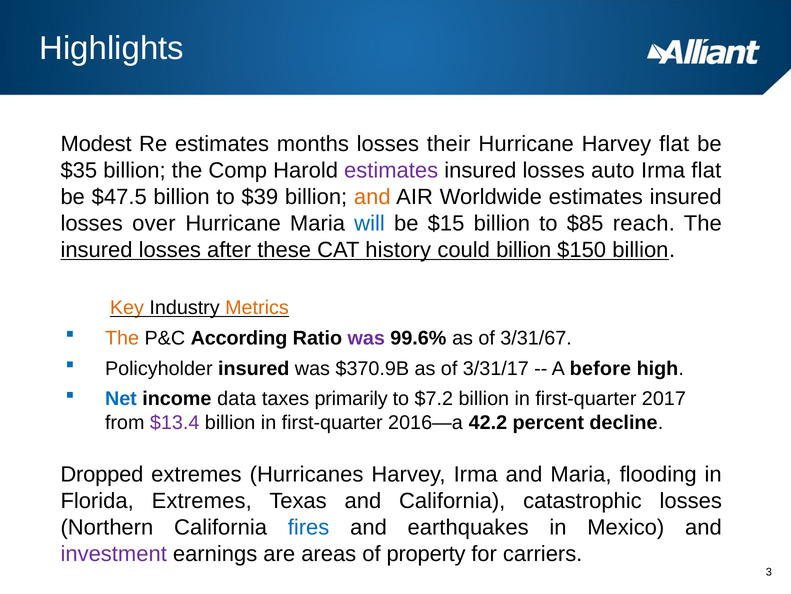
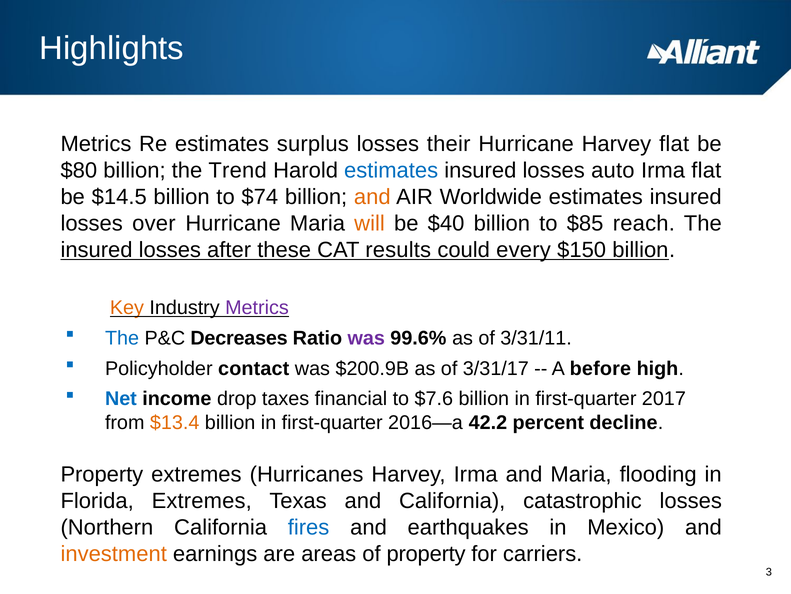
Modest: Modest -> Metrics (96, 144)
months: months -> surplus (313, 144)
$35: $35 -> $80 (79, 170)
Comp: Comp -> Trend (238, 170)
estimates colour: purple -> blue (391, 170)
$47.5: $47.5 -> $14.5 (119, 197)
$39: $39 -> $74 (260, 197)
will colour: blue -> orange (370, 223)
$15: $15 -> $40 (446, 223)
history: history -> results (398, 250)
could billion: billion -> every (524, 250)
Metrics colour: orange -> purple (257, 307)
The colour: orange -> blue (122, 338)
According: According -> Decreases (239, 338)
3/31/67: 3/31/67 -> 3/31/11 (536, 338)
Policyholder insured: insured -> contact (254, 368)
$370.9B: $370.9B -> $200.9B (372, 368)
data: data -> drop (237, 398)
primarily: primarily -> financial (351, 398)
$7.2: $7.2 -> $7.6 (434, 398)
$13.4 colour: purple -> orange (175, 422)
Dropped: Dropped -> Property (102, 474)
investment colour: purple -> orange (114, 553)
